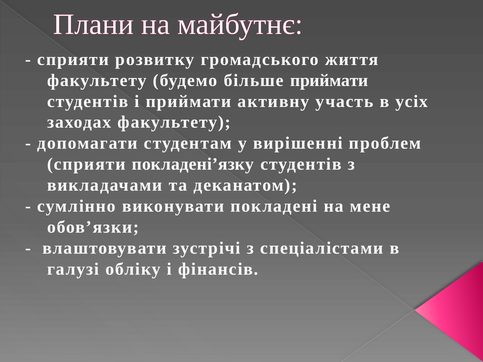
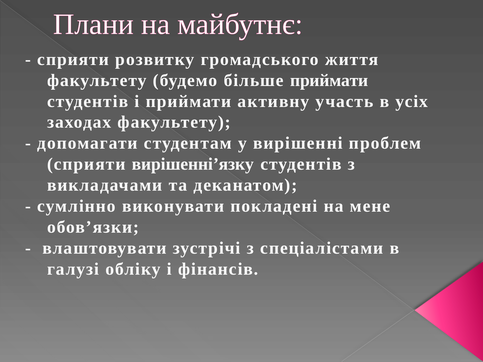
покладені’язку: покладені’язку -> вирішенні’язку (193, 164)
